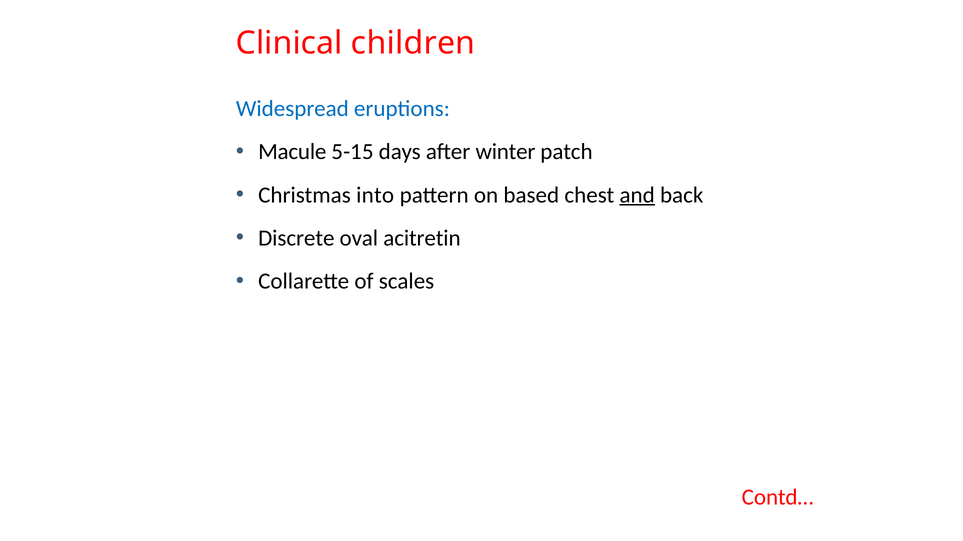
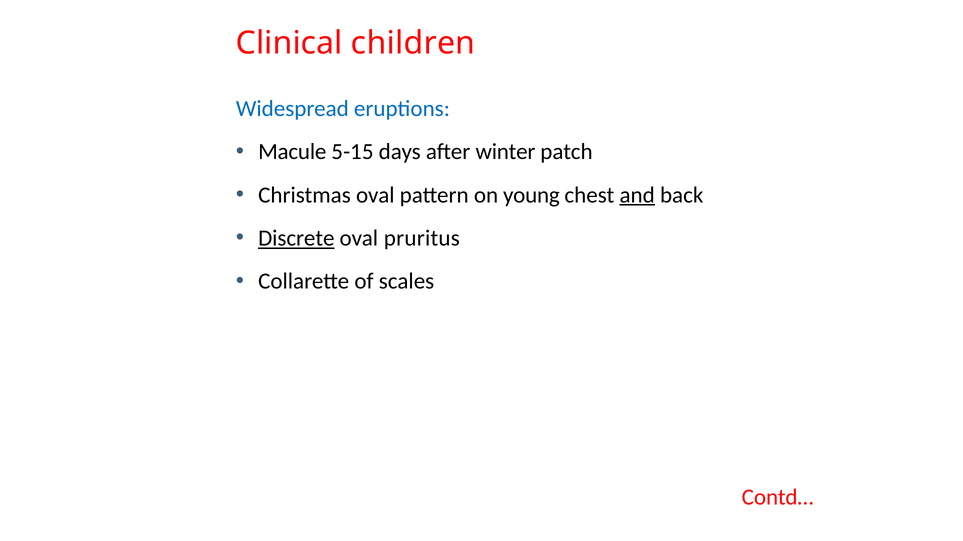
Christmas into: into -> oval (375, 195)
based: based -> young (531, 195)
Discrete underline: none -> present (296, 238)
acitretin: acitretin -> pruritus (422, 238)
